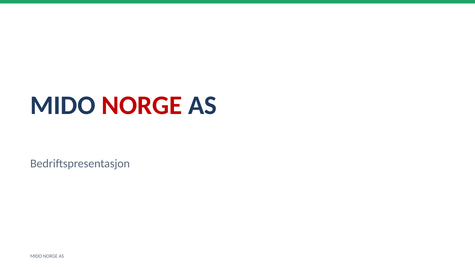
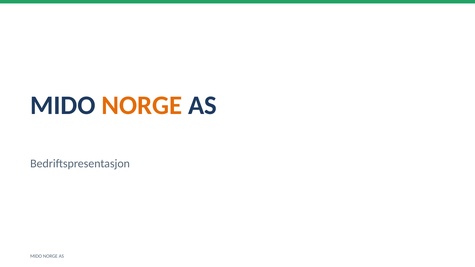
NORGE colour: red -> orange (142, 105)
